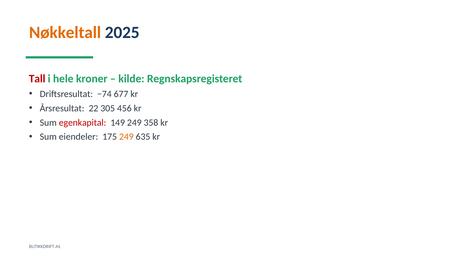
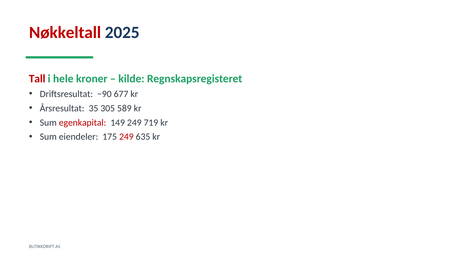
Nøkkeltall colour: orange -> red (65, 33)
−74: −74 -> −90 (104, 94)
22: 22 -> 35 (93, 108)
456: 456 -> 589 (124, 108)
358: 358 -> 719 (151, 123)
249 colour: orange -> red (126, 137)
